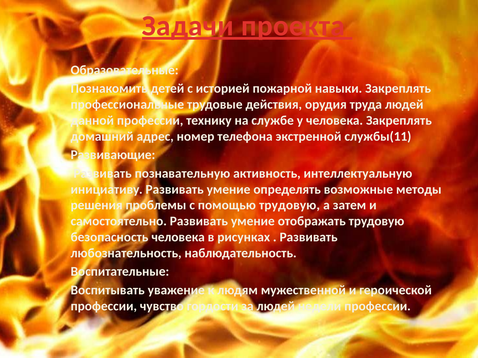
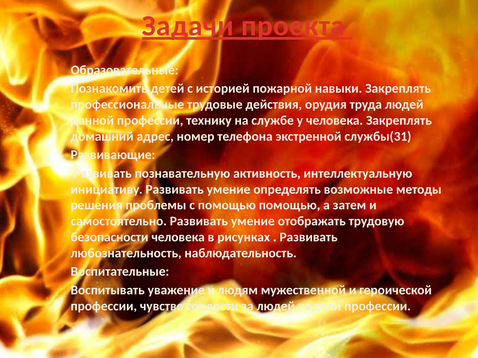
службы(11: службы(11 -> службы(31 (378, 136)
помощью трудовую: трудовую -> помощью (290, 206)
безопасность: безопасность -> безопасности (110, 237)
